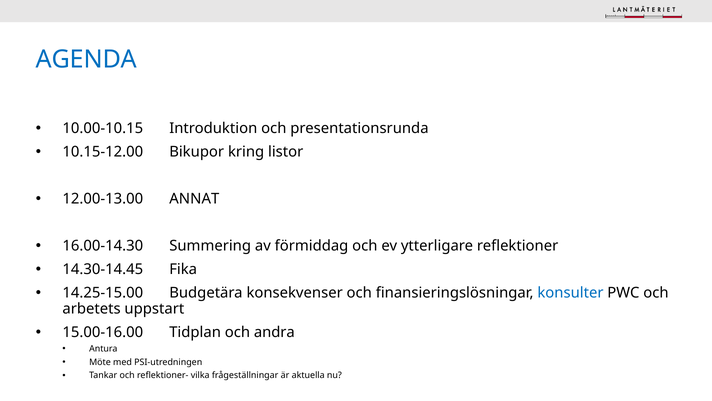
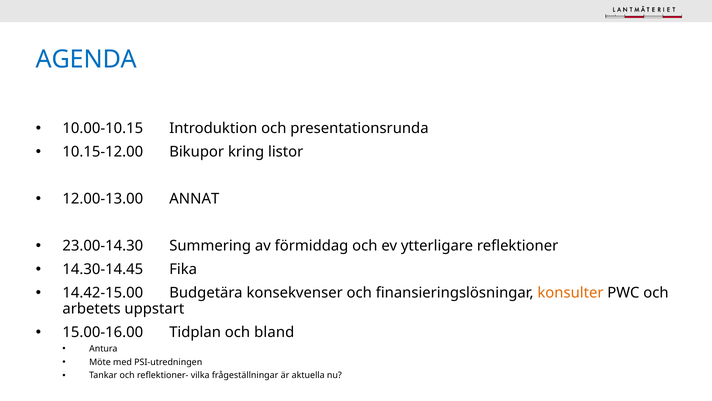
16.00-14.30: 16.00-14.30 -> 23.00-14.30 (103, 246)
14.25-15.00: 14.25-15.00 -> 14.42-15.00 (103, 292)
konsulter colour: blue -> orange (570, 292)
andra: andra -> bland (274, 332)
